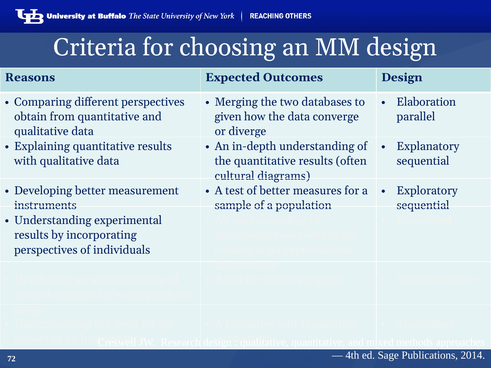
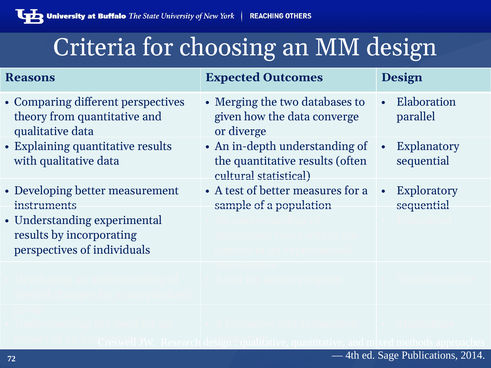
obtain: obtain -> theory (31, 117)
diagrams: diagrams -> statistical (284, 176)
